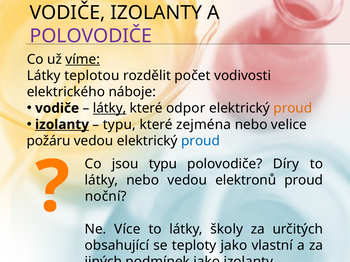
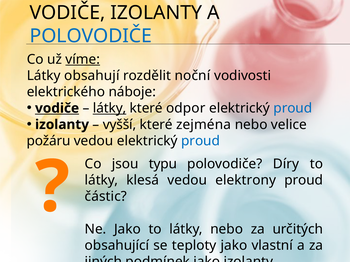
POLOVODIČE colour: purple -> blue (91, 36)
teplotou: teplotou -> obsahují (92, 76)
počet: počet -> noční (192, 76)
vodiče underline: none -> present (57, 108)
proud colour: orange -> blue (293, 108)
izolanty underline: present -> none (62, 125)
typu: typu -> vyšší (119, 125)
látky nebo: nebo -> klesá (143, 180)
elektronů: elektronů -> elektrony (246, 180)
noční: noční -> částic (106, 197)
Ne Více: Více -> Jako (127, 229)
látky školy: školy -> nebo (227, 229)
